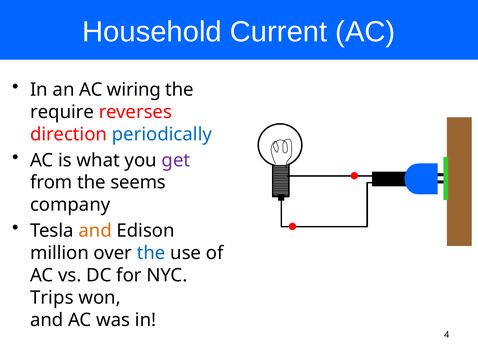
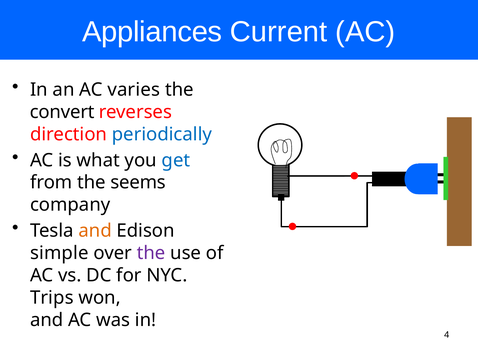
Household: Household -> Appliances (152, 32)
wiring: wiring -> varies (134, 90)
require: require -> convert (62, 112)
get colour: purple -> blue (176, 160)
million: million -> simple (59, 253)
the colour: blue -> purple (151, 253)
